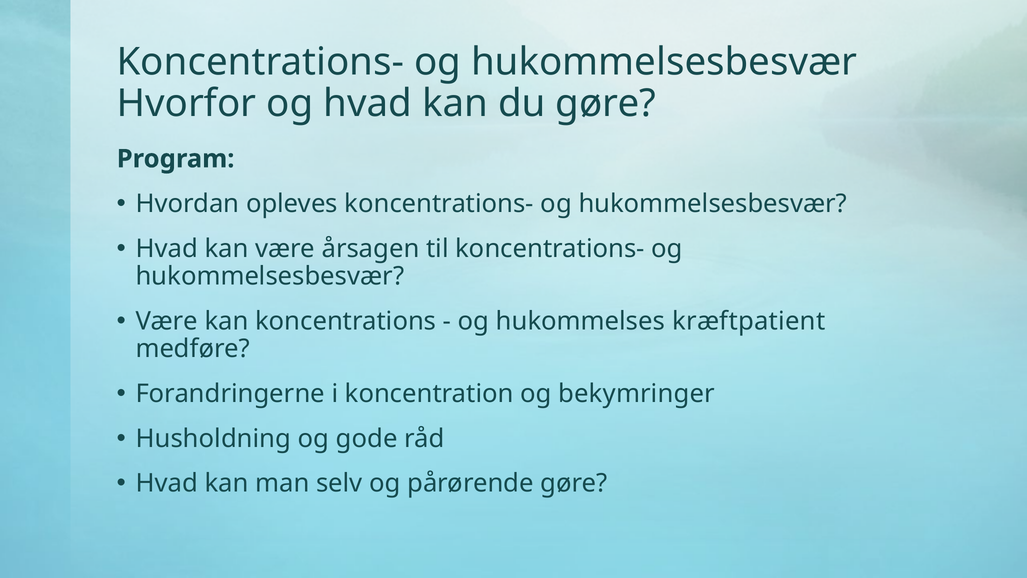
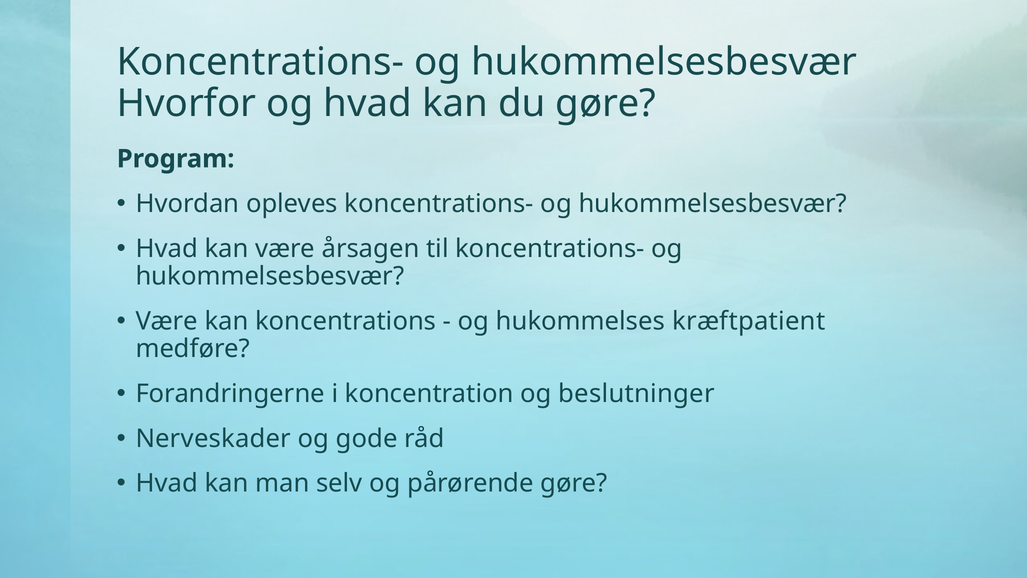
bekymringer: bekymringer -> beslutninger (637, 394)
Husholdning: Husholdning -> Nerveskader (213, 438)
